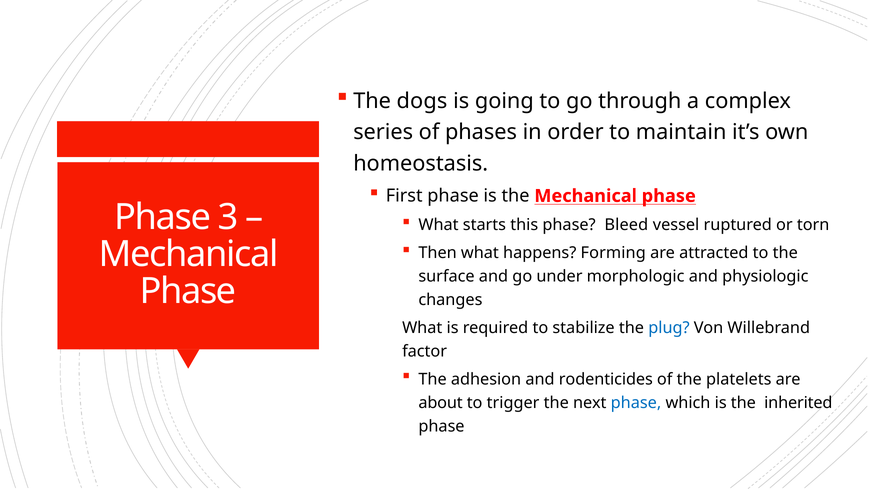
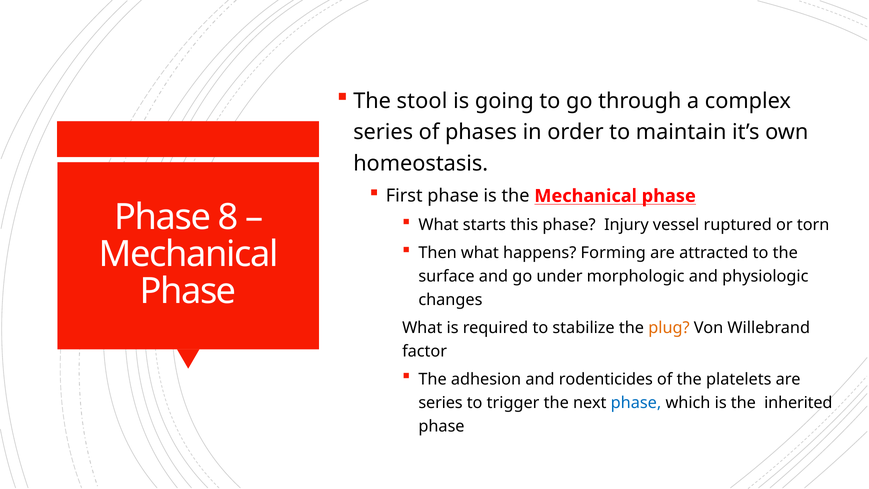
dogs: dogs -> stool (422, 101)
3: 3 -> 8 (228, 217)
Bleed: Bleed -> Injury (626, 225)
plug colour: blue -> orange (669, 328)
about: about -> series (441, 403)
